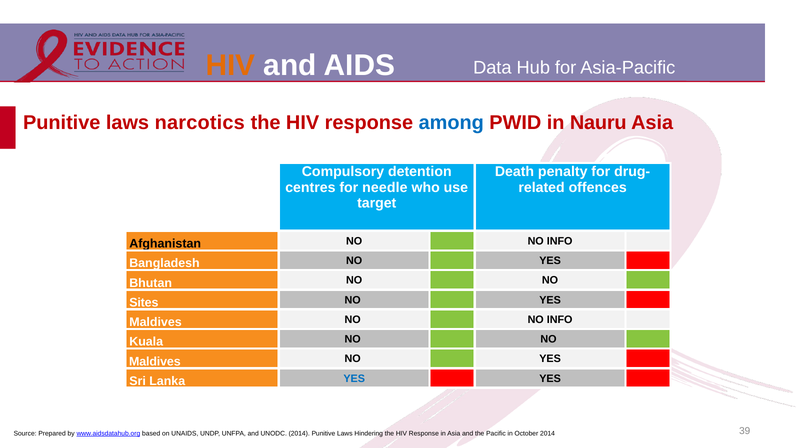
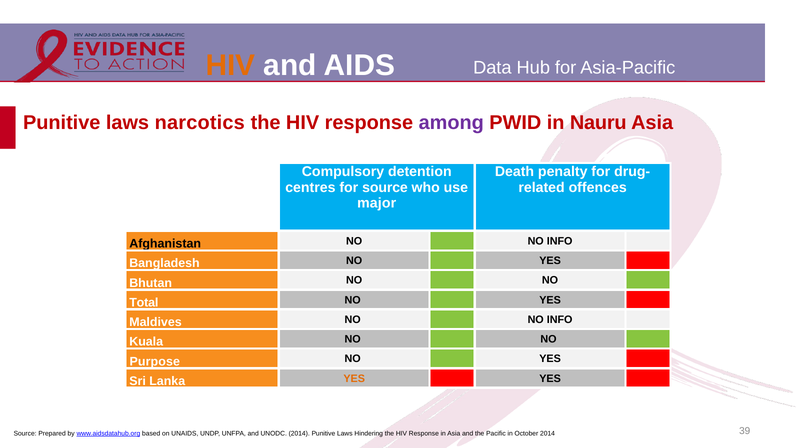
among colour: blue -> purple (451, 123)
for needle: needle -> source (385, 187)
target: target -> major (377, 203)
Sites: Sites -> Total (144, 302)
Maldives: Maldives -> Purpose (155, 361)
YES colour: blue -> orange (354, 378)
